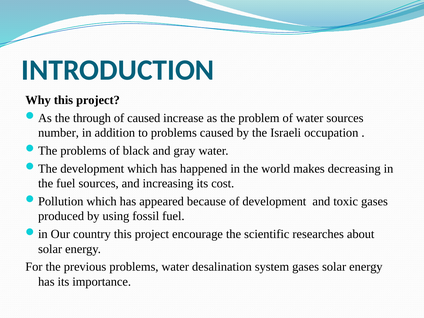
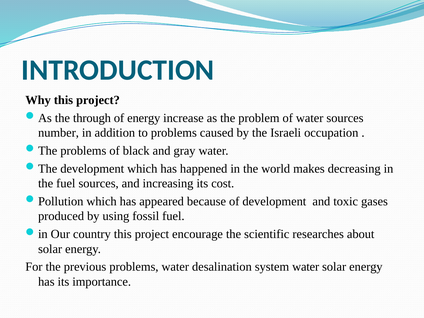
of caused: caused -> energy (144, 118)
system gases: gases -> water (306, 267)
